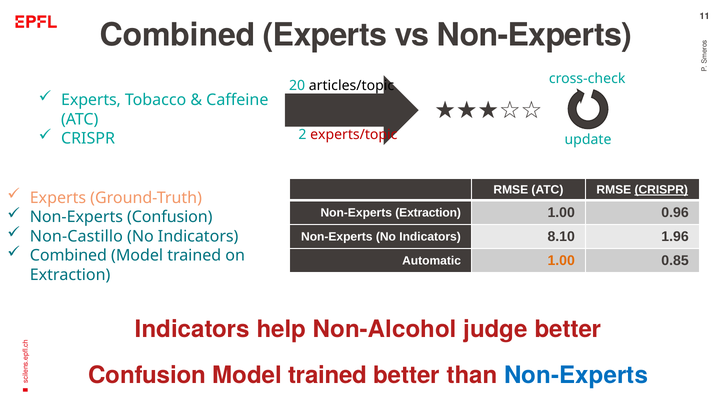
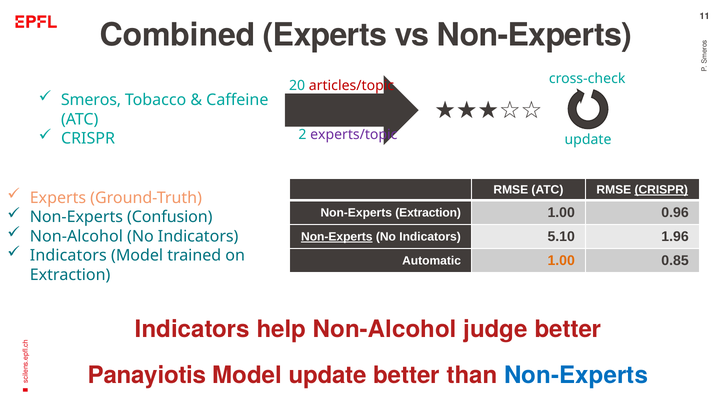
articles/topic colour: black -> red (352, 86)
Experts: Experts -> Smeros (91, 100)
experts/topic colour: red -> purple (354, 135)
Non-Castillo: Non-Castillo -> Non-Alcohol (76, 237)
Non-Experts underline: none -> present (337, 237)
8.10: 8.10 -> 5.10 (561, 237)
Combined: Combined -> Indicators (68, 256)
Confusion: Confusion -> Panayiotis (147, 376)
trained: trained -> update (328, 376)
